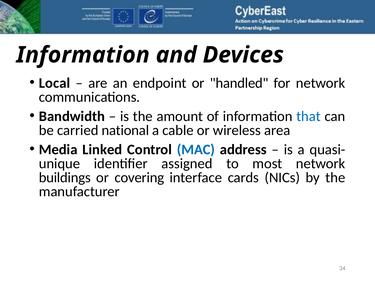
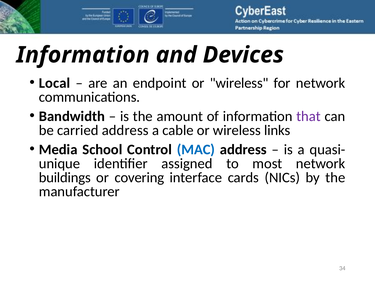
endpoint or handled: handled -> wireless (239, 83)
that colour: blue -> purple (309, 116)
carried national: national -> address (125, 130)
area: area -> links (277, 130)
Linked: Linked -> School (102, 150)
